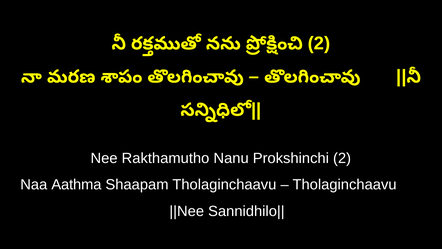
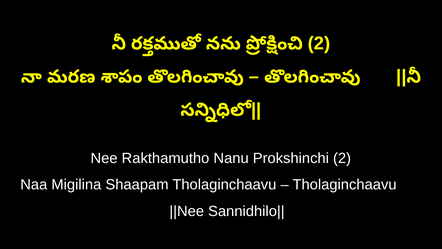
Aathma: Aathma -> Migilina (76, 184)
